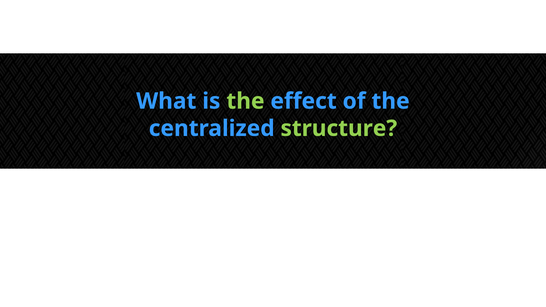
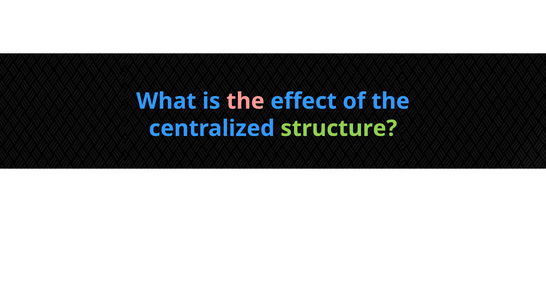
the colour: light green -> pink (245, 101)
